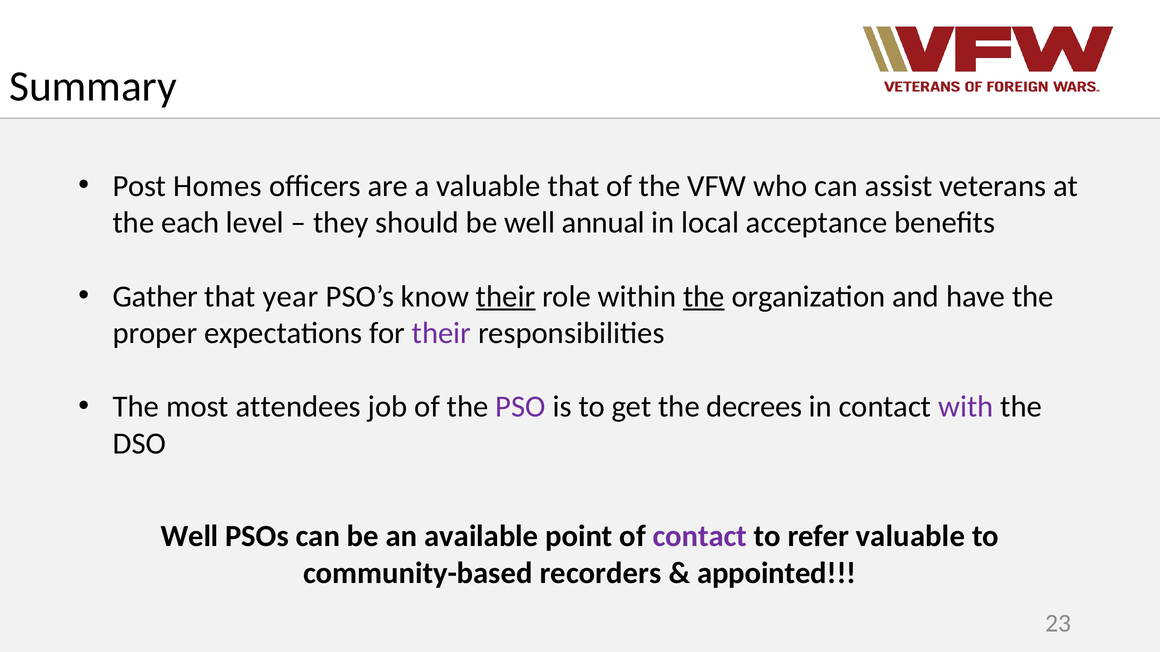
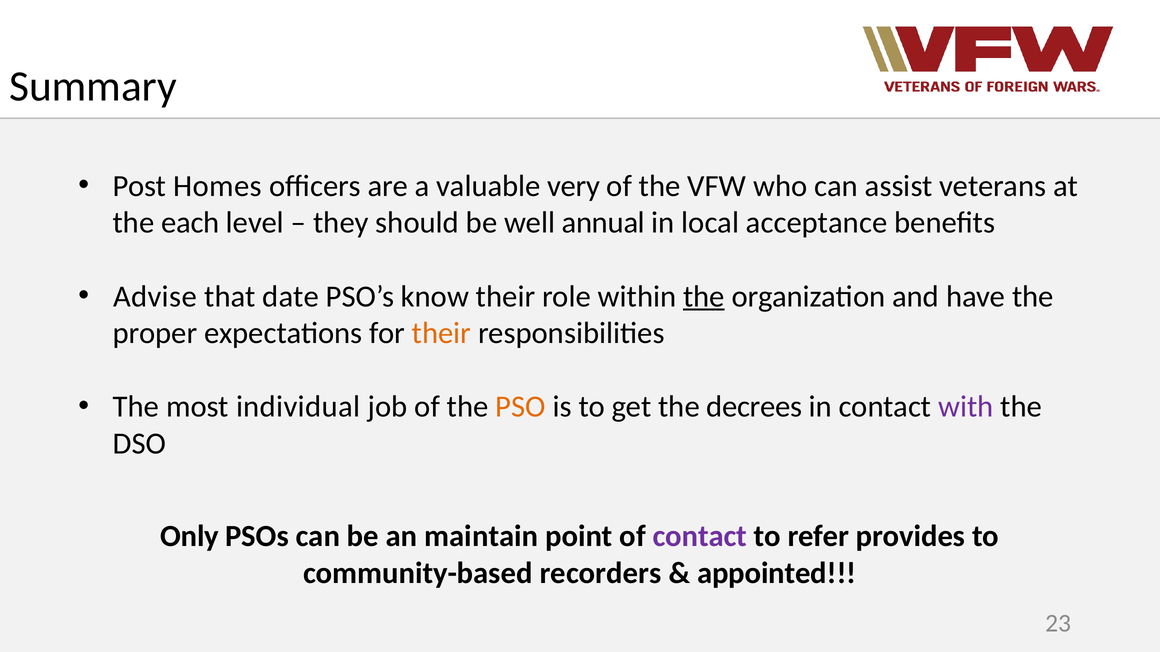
valuable that: that -> very (574, 186)
Gather: Gather -> Advise (155, 297)
year: year -> date (291, 297)
their underline: present -> none (506, 297)
their colour: purple -> orange (442, 333)
attendees: attendees -> individual (298, 407)
PSO colour: purple -> orange (521, 407)
Well: Well -> Only (190, 537)
available: available -> maintain (481, 537)
refer valuable: valuable -> provides (911, 537)
